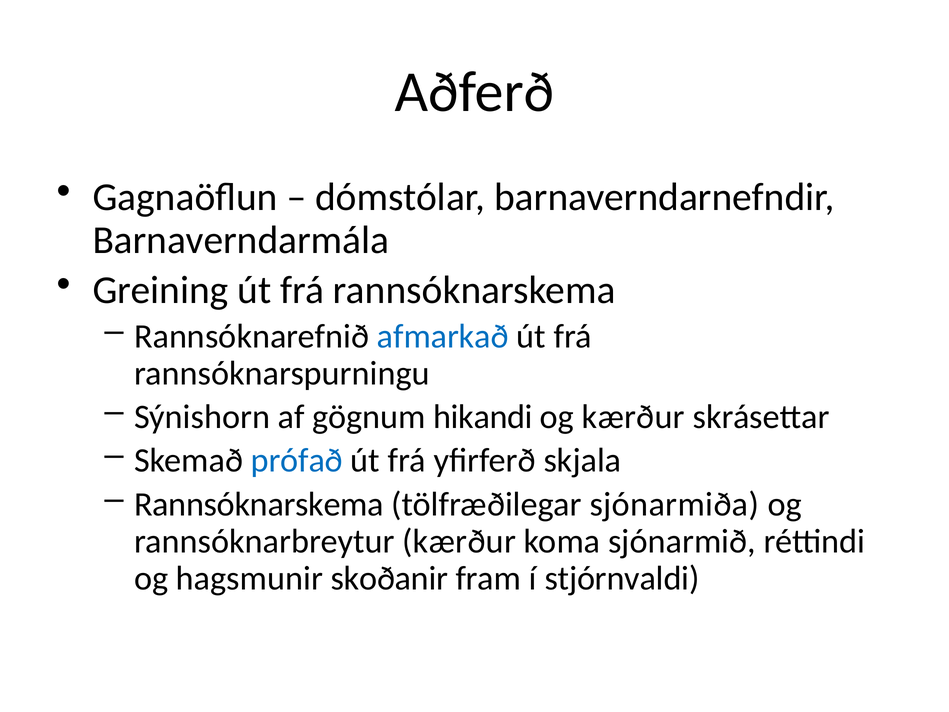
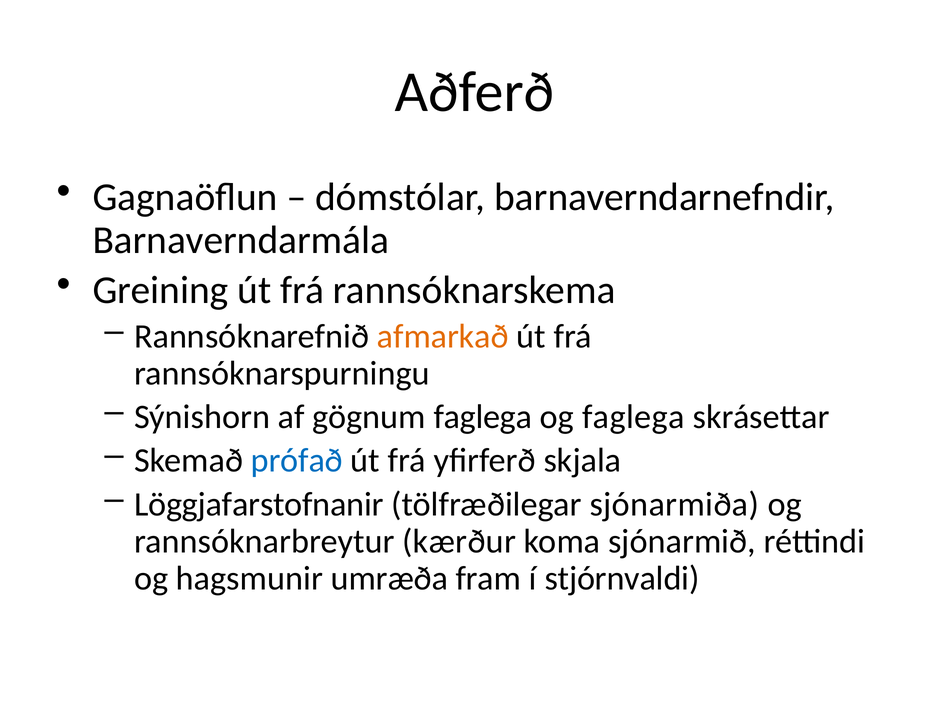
afmarkað colour: blue -> orange (443, 336)
gögnum hikandi: hikandi -> faglega (483, 417)
og kærður: kærður -> faglega (633, 417)
Rannsóknarskema: Rannsóknarskema -> Löggjafarstofnanir (259, 504)
skoðanir: skoðanir -> umræða (389, 578)
